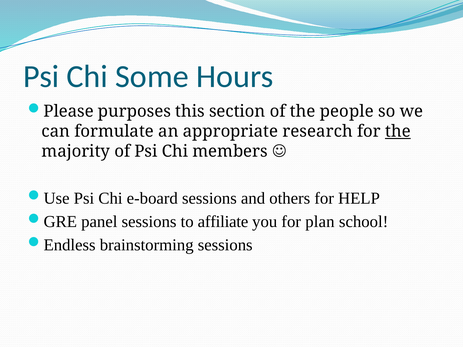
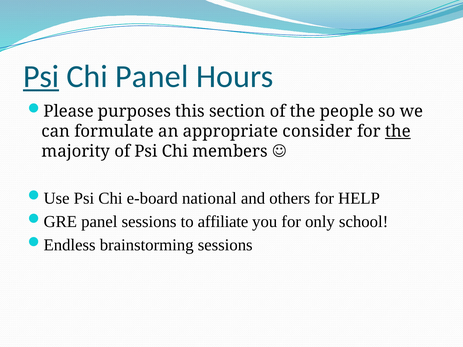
Psi underline: none -> present (41, 76)
Chi Some: Some -> Panel (152, 76)
research: research -> consider (318, 132)
e-board sessions: sessions -> national (209, 198)
plan: plan -> only (320, 222)
